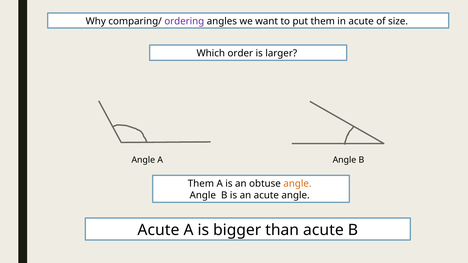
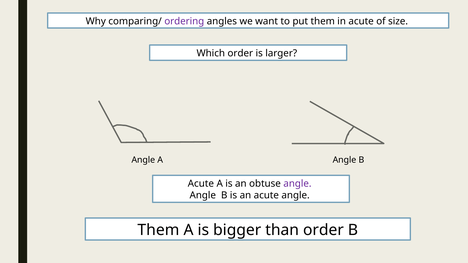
Them: Them -> Acute (201, 184)
angle colour: orange -> purple (297, 184)
Acute: Acute -> Them (158, 230)
than acute: acute -> order (323, 230)
